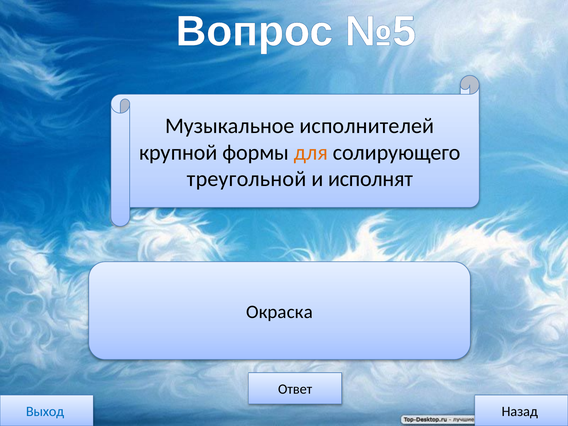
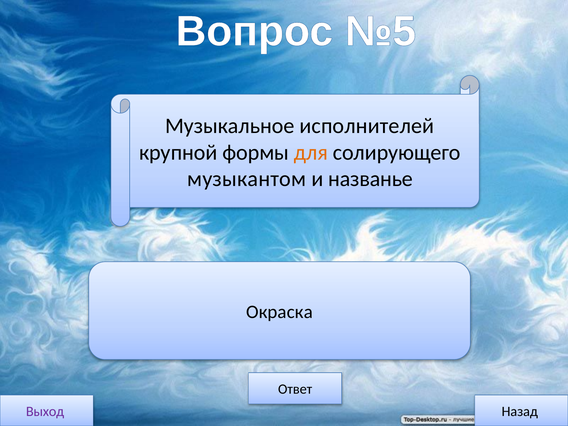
треугольной: треугольной -> музыкантом (247, 179)
исполнят: исполнят -> названье (371, 179)
Выход colour: blue -> purple (45, 411)
